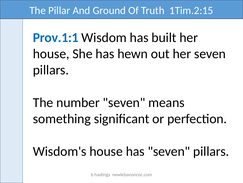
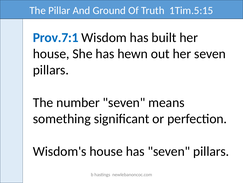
1Tim.2:15: 1Tim.2:15 -> 1Tim.5:15 (191, 10)
Prov.1:1: Prov.1:1 -> Prov.7:1 (56, 37)
